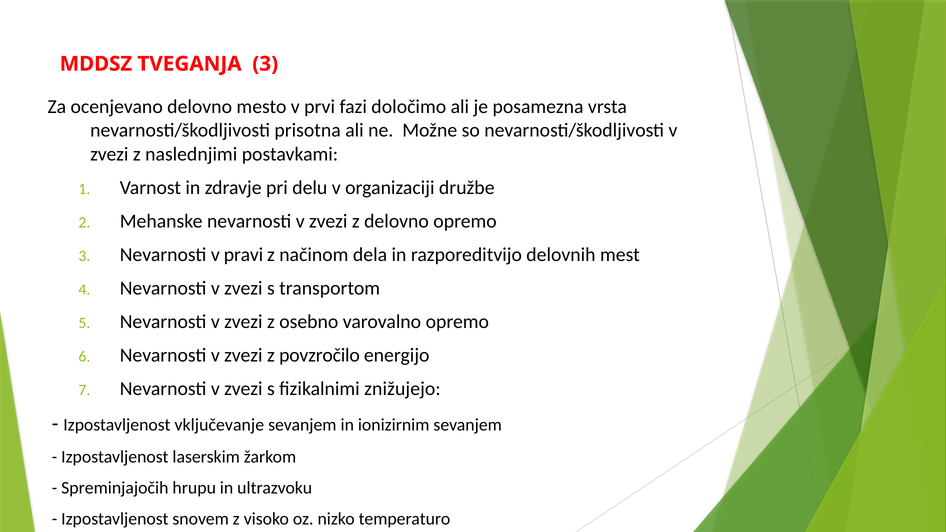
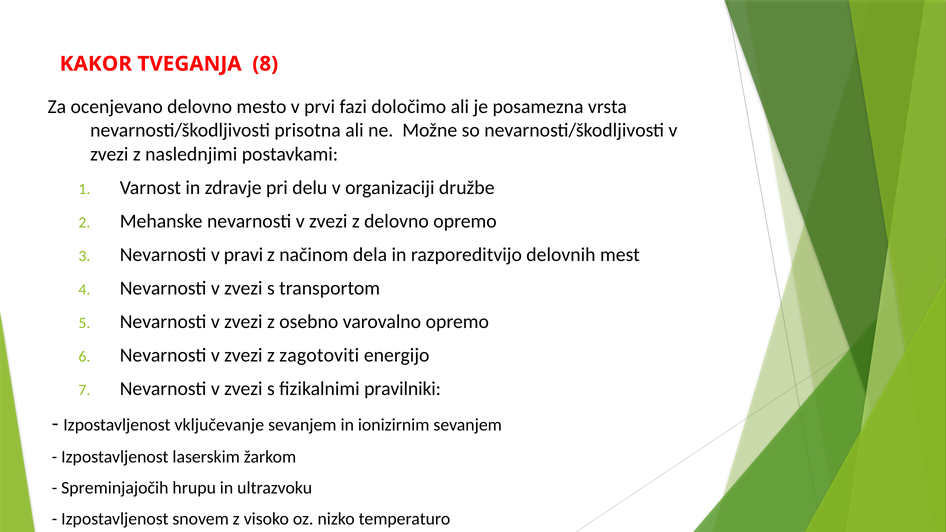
MDDSZ: MDDSZ -> KAKOR (96, 64)
TVEGANJA 3: 3 -> 8 (265, 64)
povzročilo: povzročilo -> zagotoviti (319, 355)
znižujejo: znižujejo -> pravilniki (403, 389)
